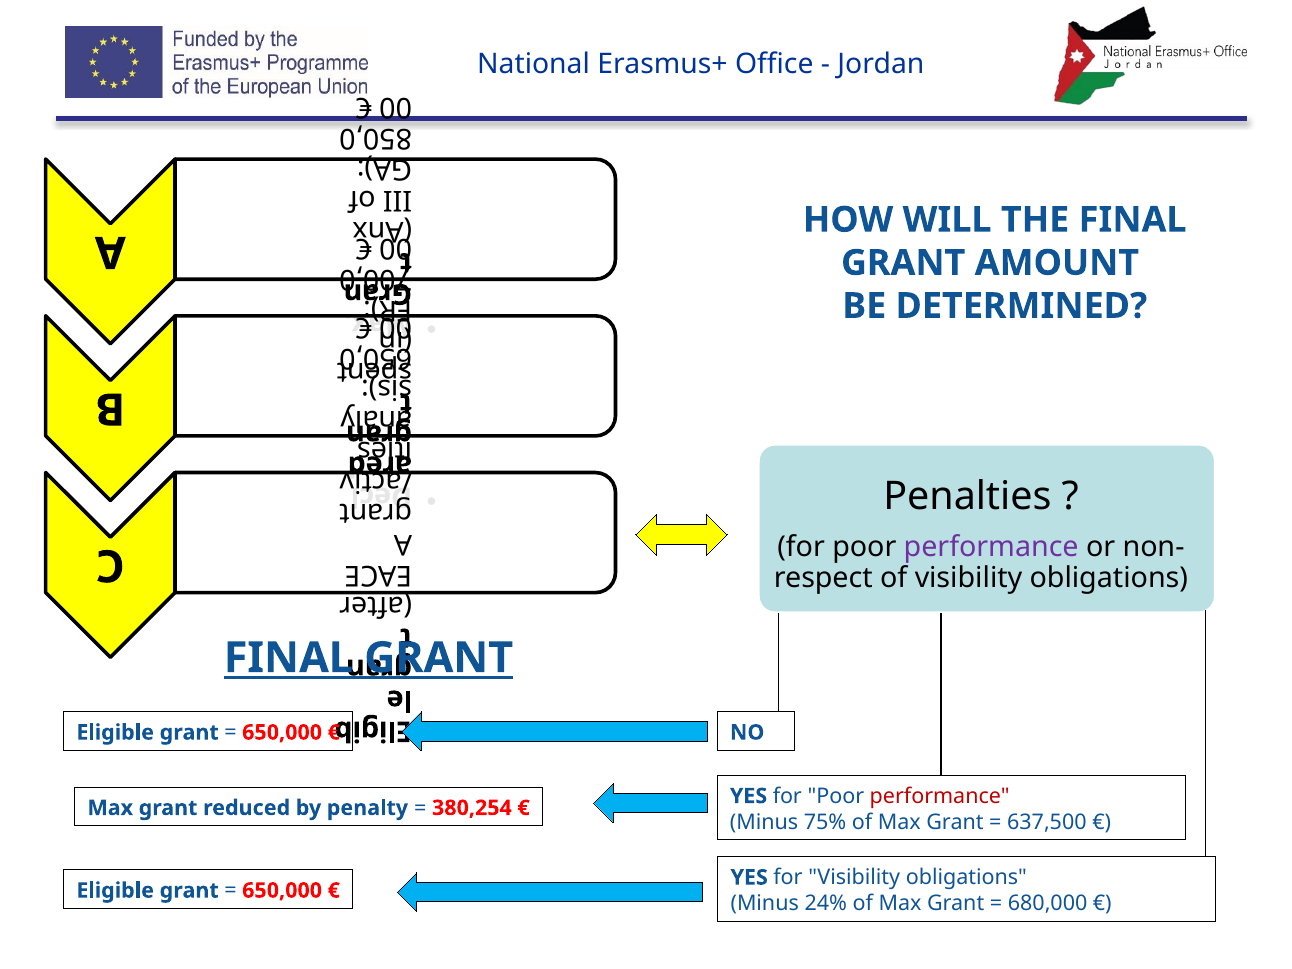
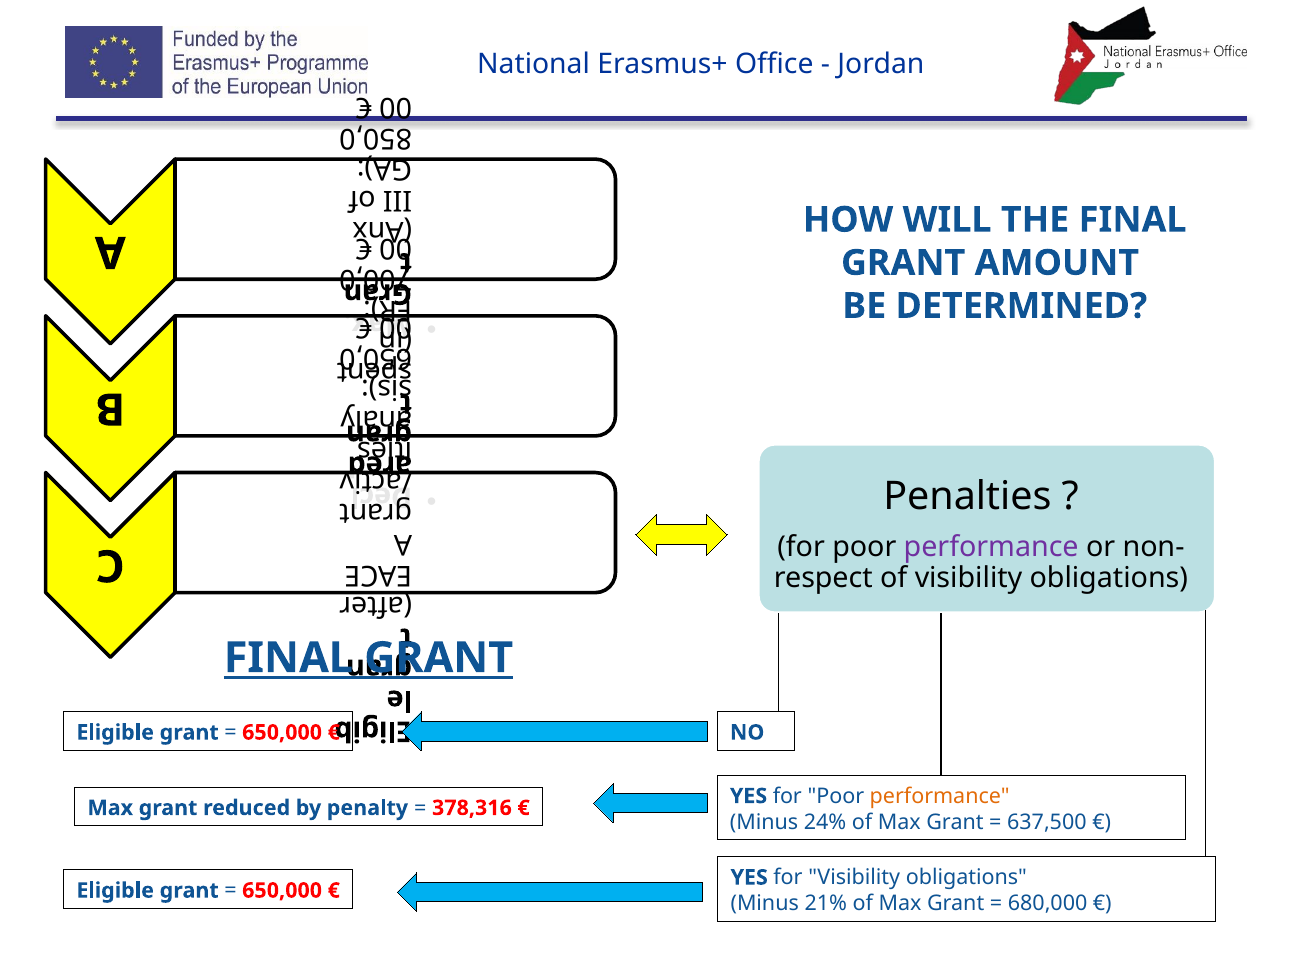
performance colour: red -> orange (940, 796)
380,254: 380,254 -> 378,316 (472, 808)
75%: 75% -> 24% (825, 822)
24%: 24% -> 21% (826, 903)
